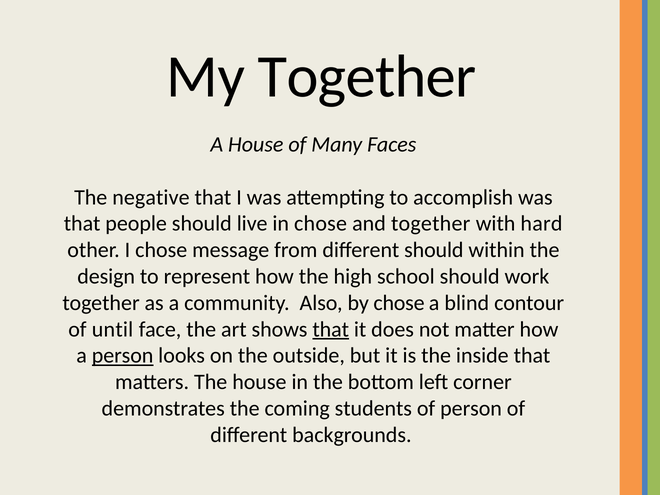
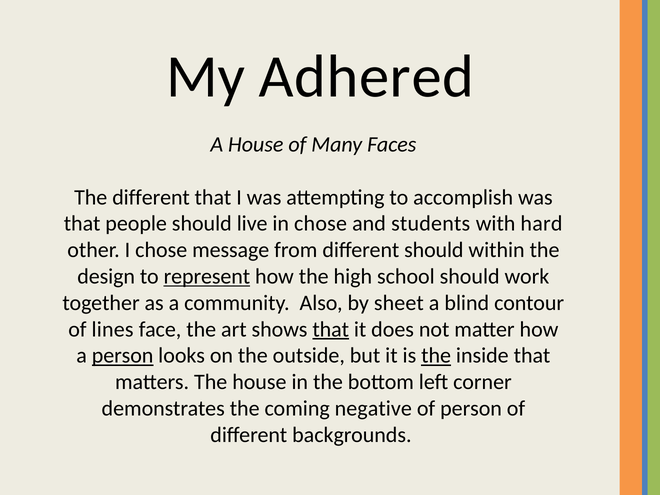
My Together: Together -> Adhered (366, 77)
The negative: negative -> different (151, 197)
and together: together -> students (431, 224)
represent underline: none -> present (207, 277)
by chose: chose -> sheet (399, 303)
until: until -> lines (113, 329)
the underline: none -> present (436, 356)
students: students -> negative (373, 409)
